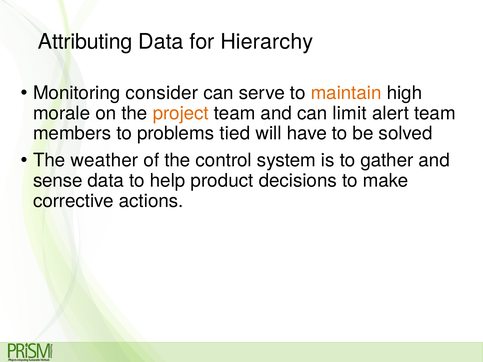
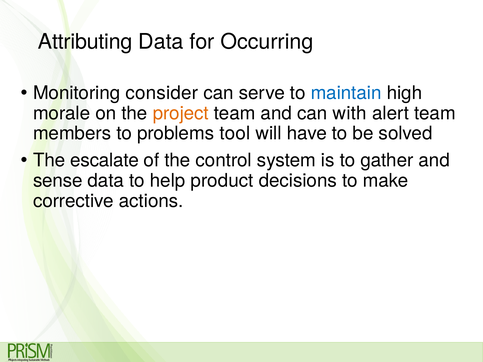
Hierarchy: Hierarchy -> Occurring (267, 42)
maintain colour: orange -> blue (346, 93)
limit: limit -> with (350, 113)
tied: tied -> tool (235, 134)
weather: weather -> escalate (105, 161)
